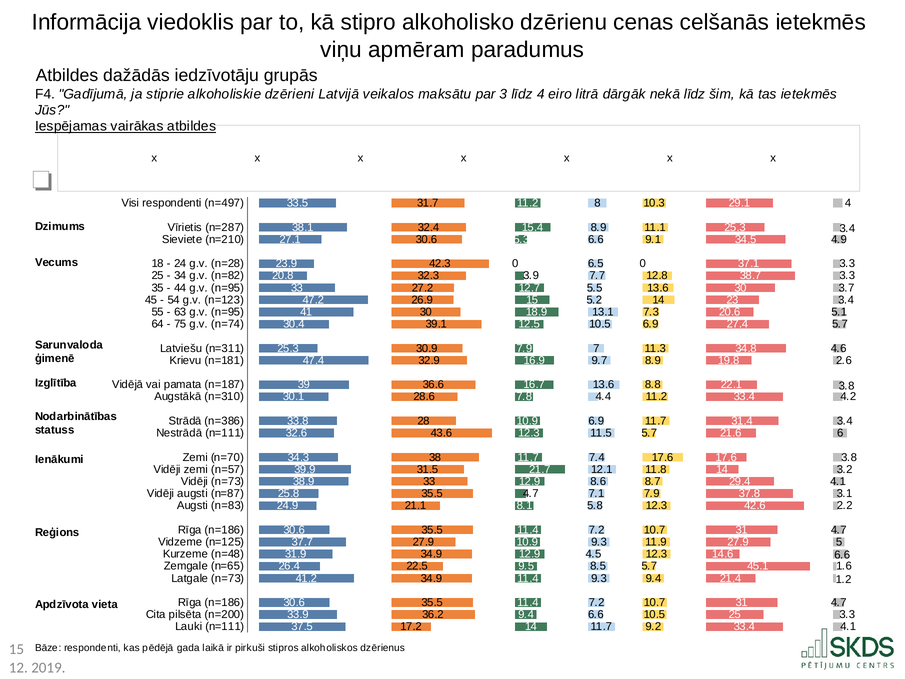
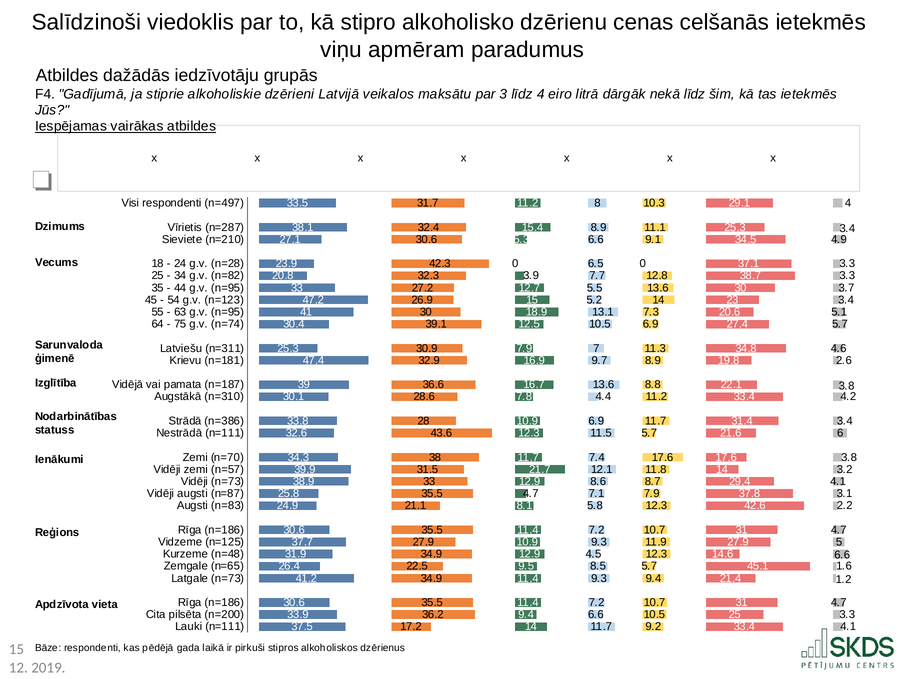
Informācija: Informācija -> Salīdzinoši (87, 22)
